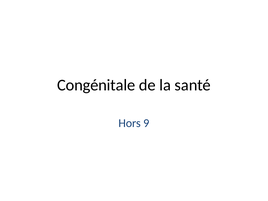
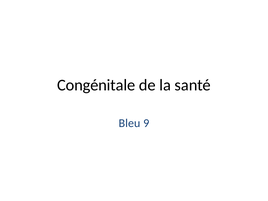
Hors: Hors -> Bleu (130, 123)
